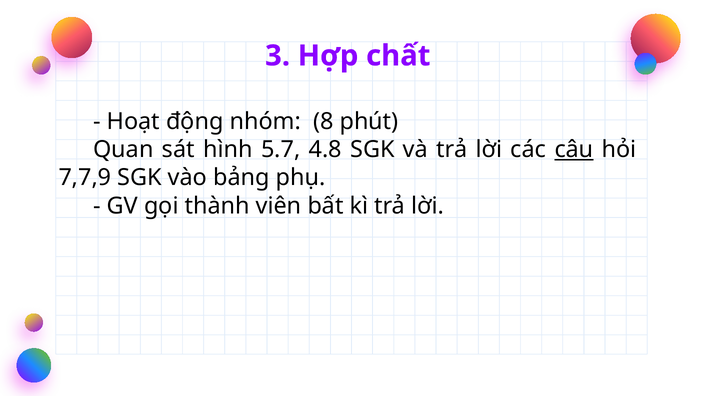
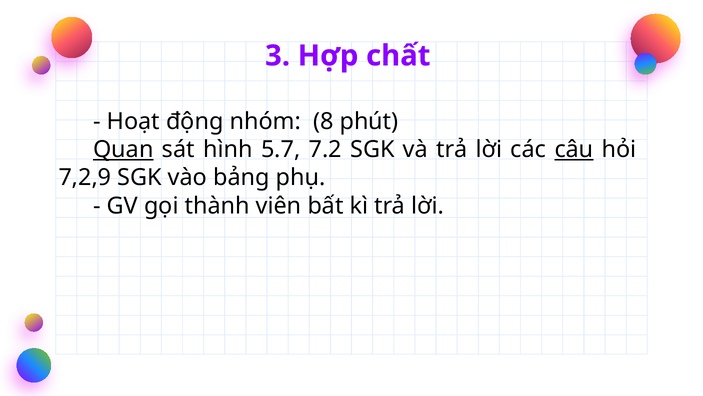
Quan underline: none -> present (123, 149)
4.8: 4.8 -> 7.2 (325, 149)
7,7,9: 7,7,9 -> 7,2,9 (85, 177)
